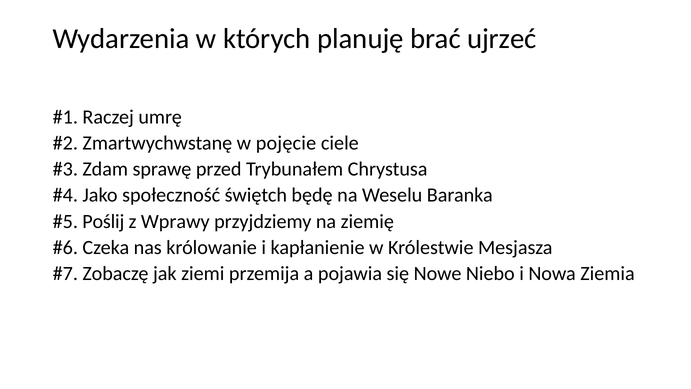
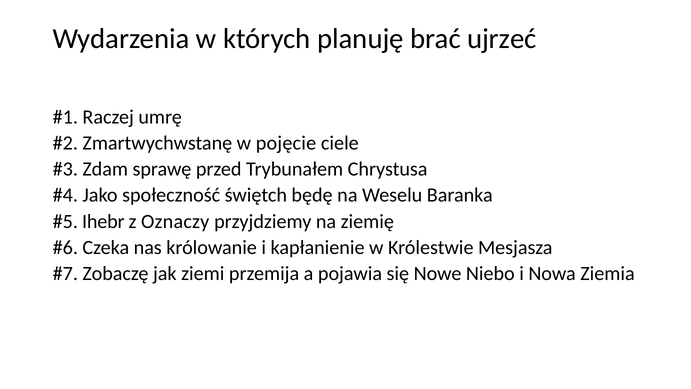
Poślij: Poślij -> Ihebr (103, 221)
Wprawy: Wprawy -> Oznaczy (175, 221)
